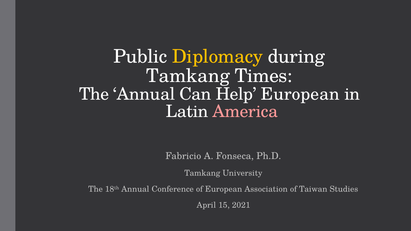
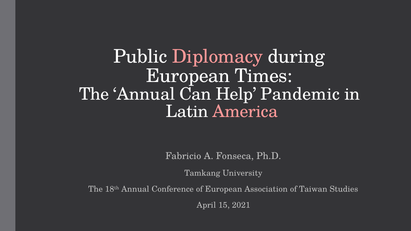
Diplomacy colour: yellow -> pink (218, 57)
Tamkang: Tamkang -> European (188, 76)
Help European: European -> Pandemic (300, 94)
